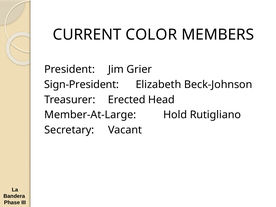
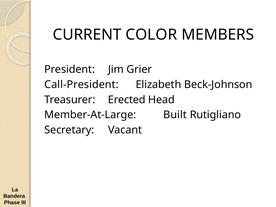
Sign-President: Sign-President -> Call-President (81, 84)
Hold: Hold -> Built (175, 115)
